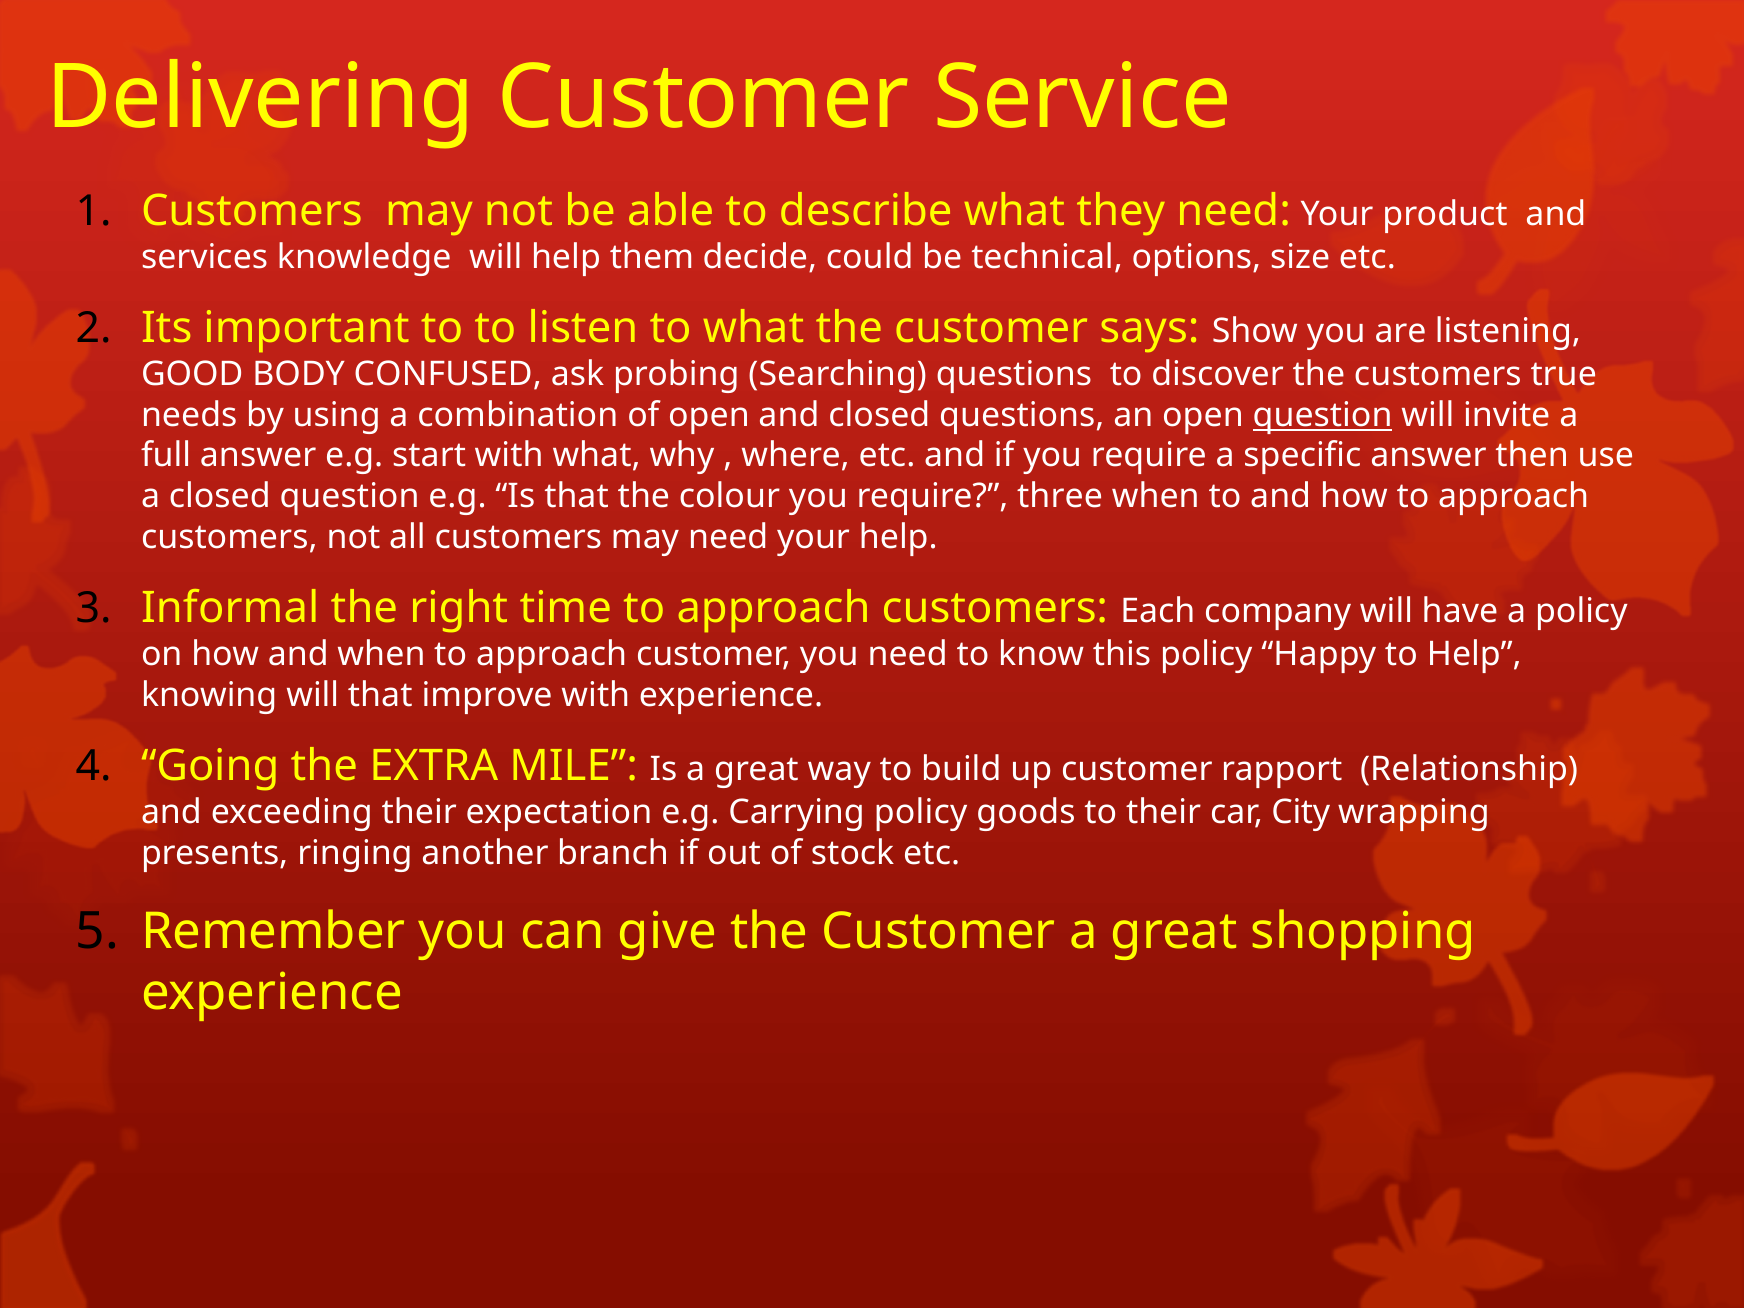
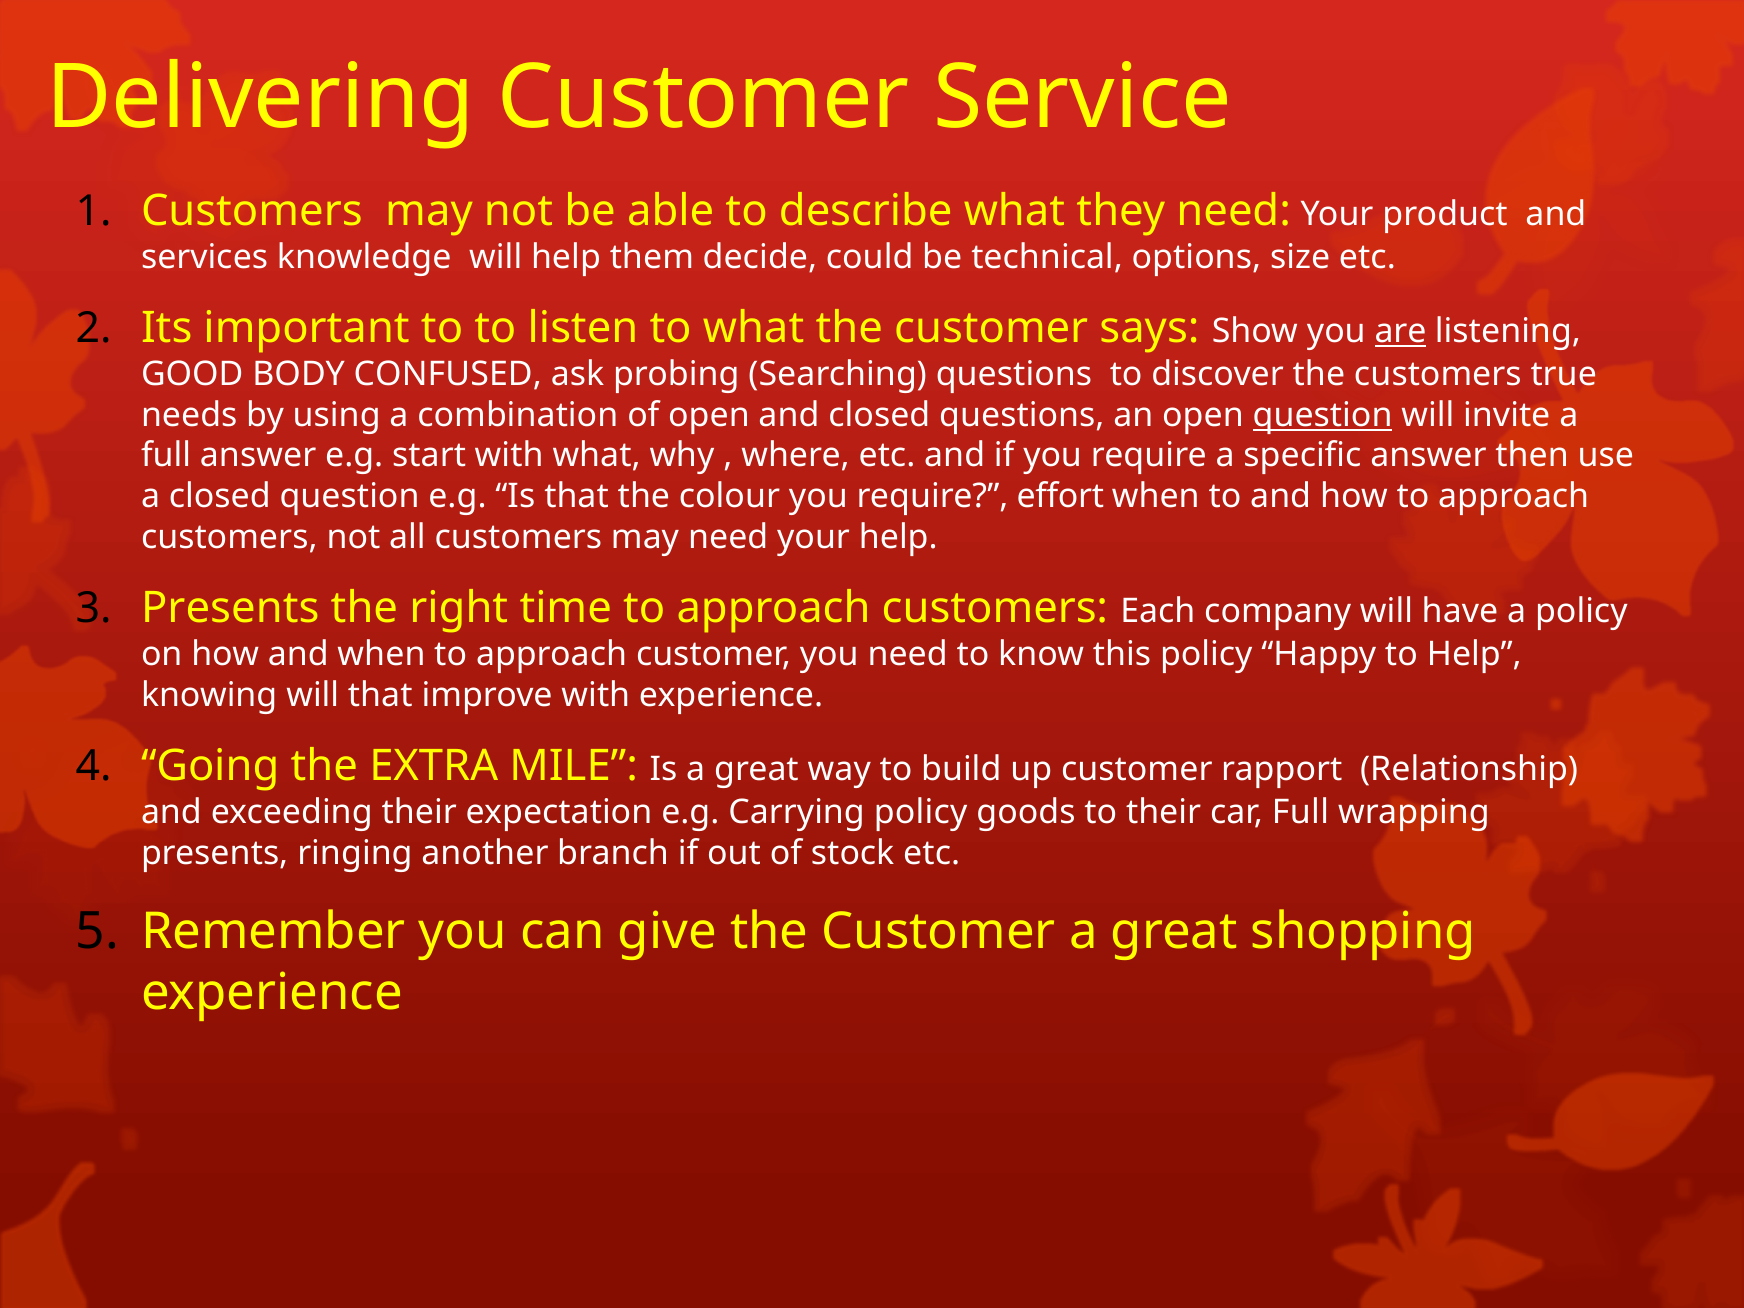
are underline: none -> present (1400, 332)
three: three -> effort (1060, 496)
Informal: Informal -> Presents (230, 609)
car City: City -> Full (1300, 812)
